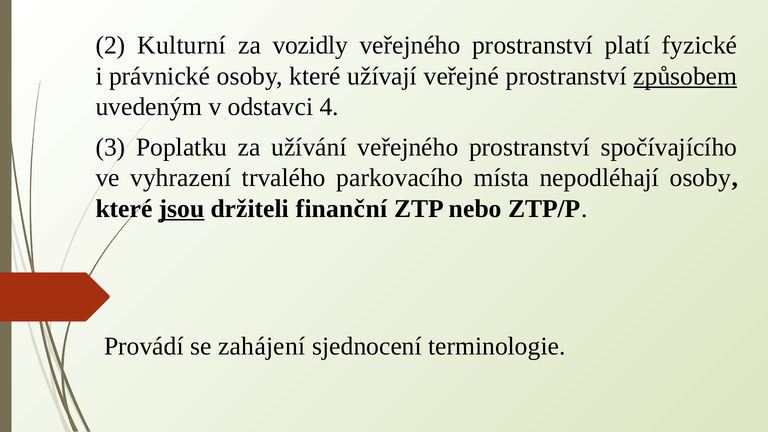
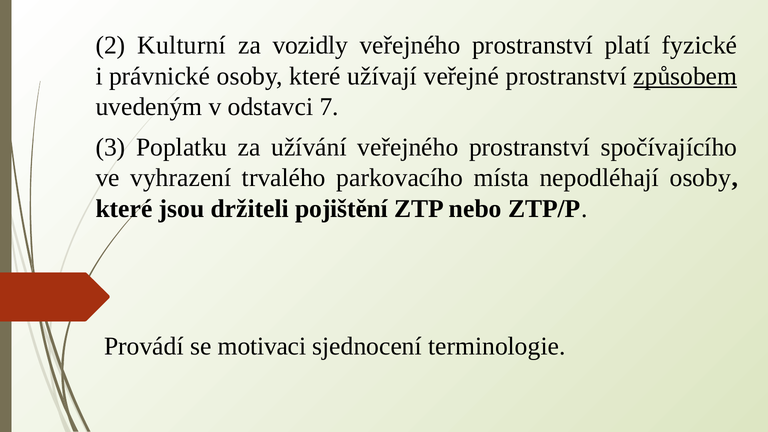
4: 4 -> 7 (329, 107)
jsou underline: present -> none (182, 209)
finanční: finanční -> pojištění (342, 209)
zahájení: zahájení -> motivaci (262, 347)
